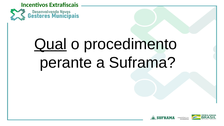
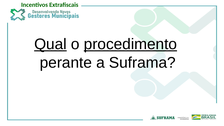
procedimento underline: none -> present (130, 44)
